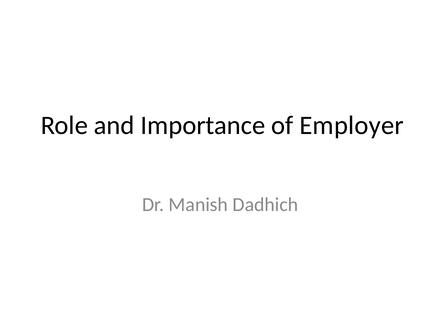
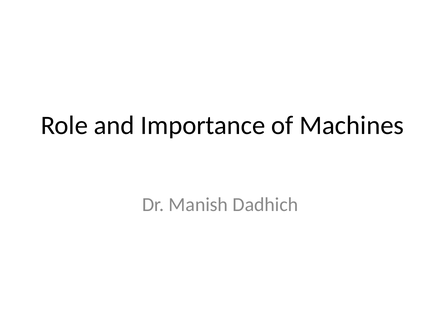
Employer: Employer -> Machines (352, 125)
